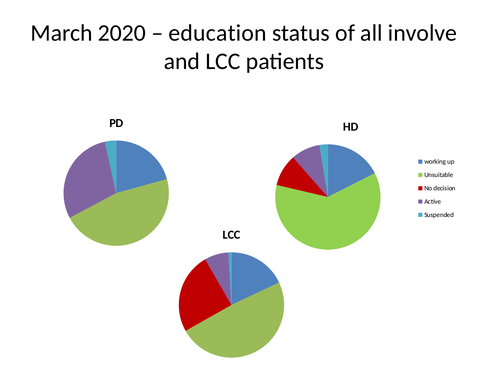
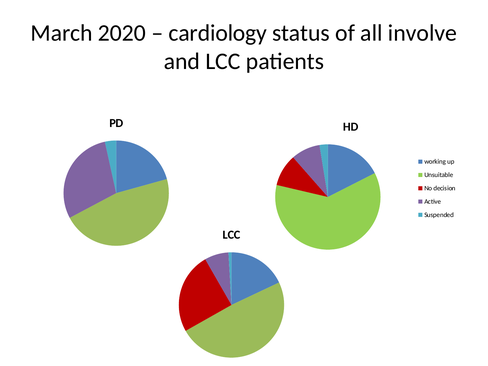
education: education -> cardiology (218, 33)
